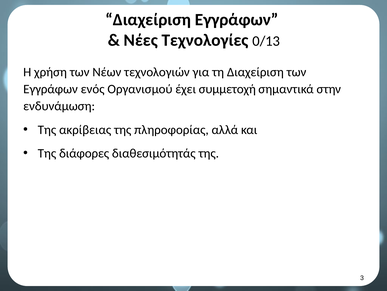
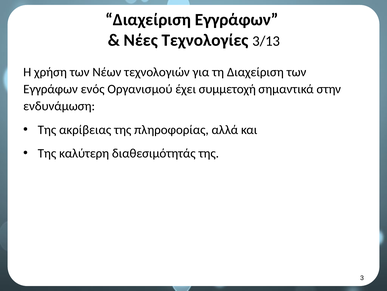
0/13: 0/13 -> 3/13 (266, 41)
διάφορες: διάφορες -> καλύτερη (84, 153)
